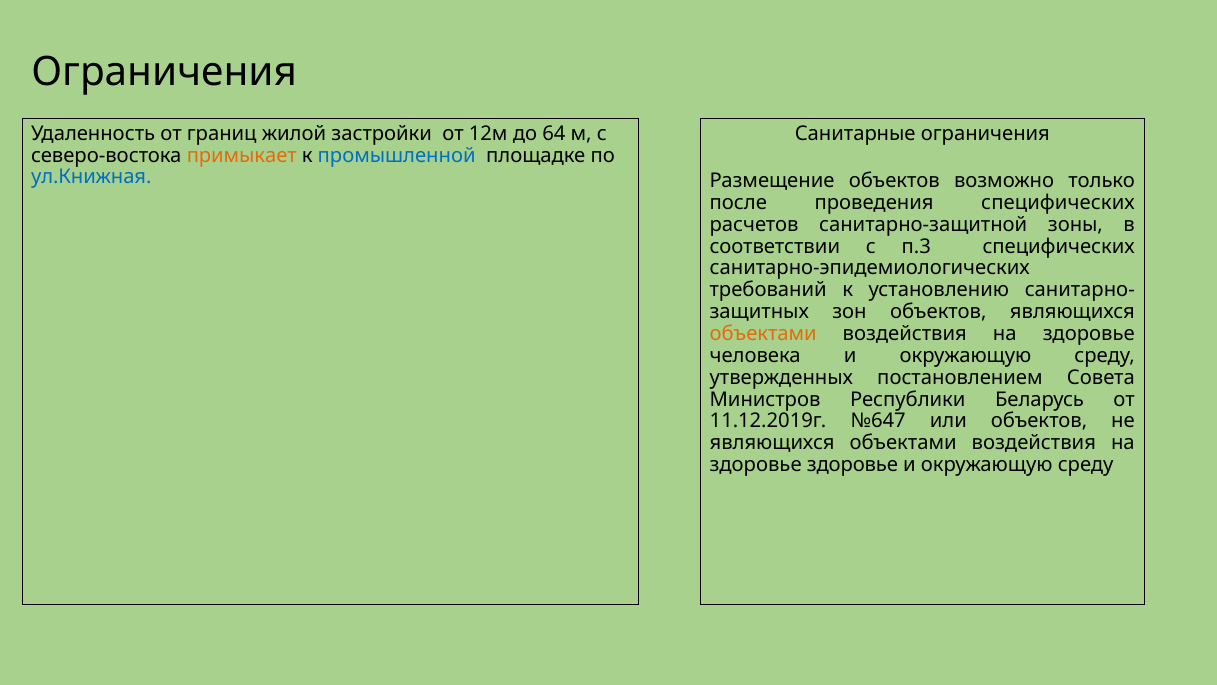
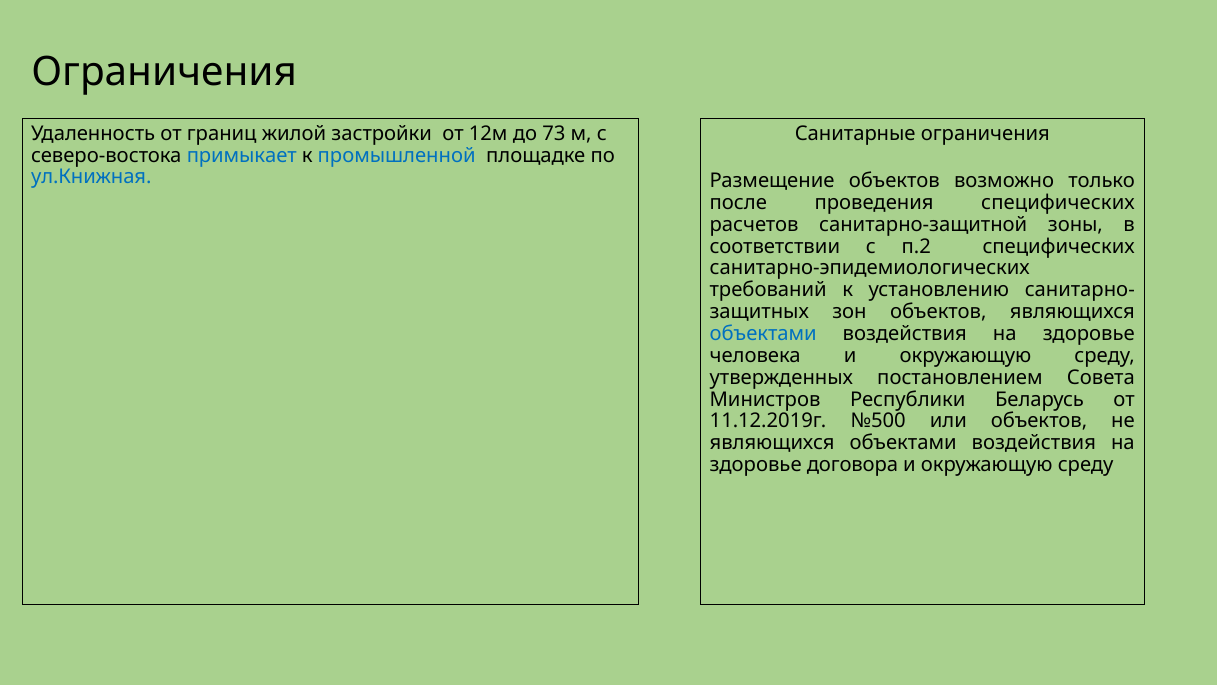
64: 64 -> 73 (554, 133)
примыкает colour: orange -> blue (242, 155)
п.3: п.3 -> п.2 (916, 246)
объектами colour: orange -> blue (763, 334)
№647: №647 -> №500 (878, 421)
здоровье здоровье: здоровье -> договора (852, 465)
